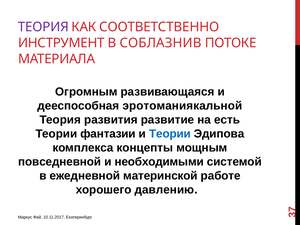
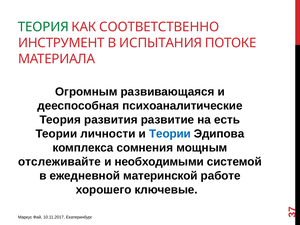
ТЕОРИЯ colour: purple -> green (43, 27)
СОБЛАЗНИВ: СОБЛАЗНИВ -> ИСПЫТАНИЯ (161, 43)
эротоманиякальной: эротоманиякальной -> психоаналитические (182, 106)
фантазии: фантазии -> личности (108, 134)
концепты: концепты -> сомнения (145, 148)
повседневной: повседневной -> отслеживайте (60, 162)
давлению: давлению -> ключевые (166, 190)
